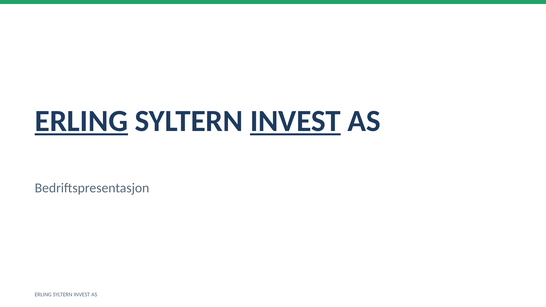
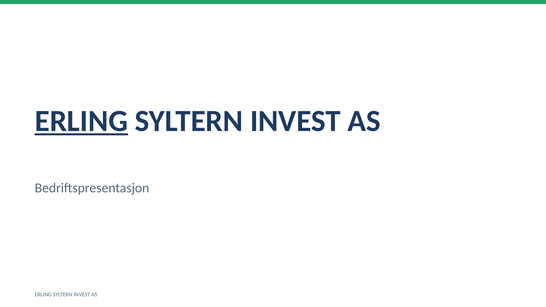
INVEST underline: present -> none (295, 121)
